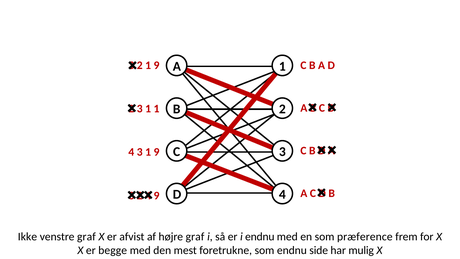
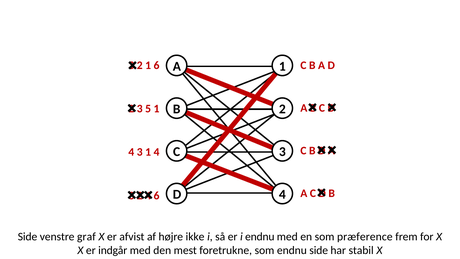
9: 9 -> 6 (157, 65)
1: 1 -> 5 (148, 109)
3 1 9: 9 -> 4 (157, 152)
9: 9 -> 6 (157, 195)
Ikke: Ikke -> Side (28, 236)
højre graf: graf -> ikke (195, 236)
begge: begge -> indgår (113, 250)
mulig: mulig -> stabil (361, 250)
